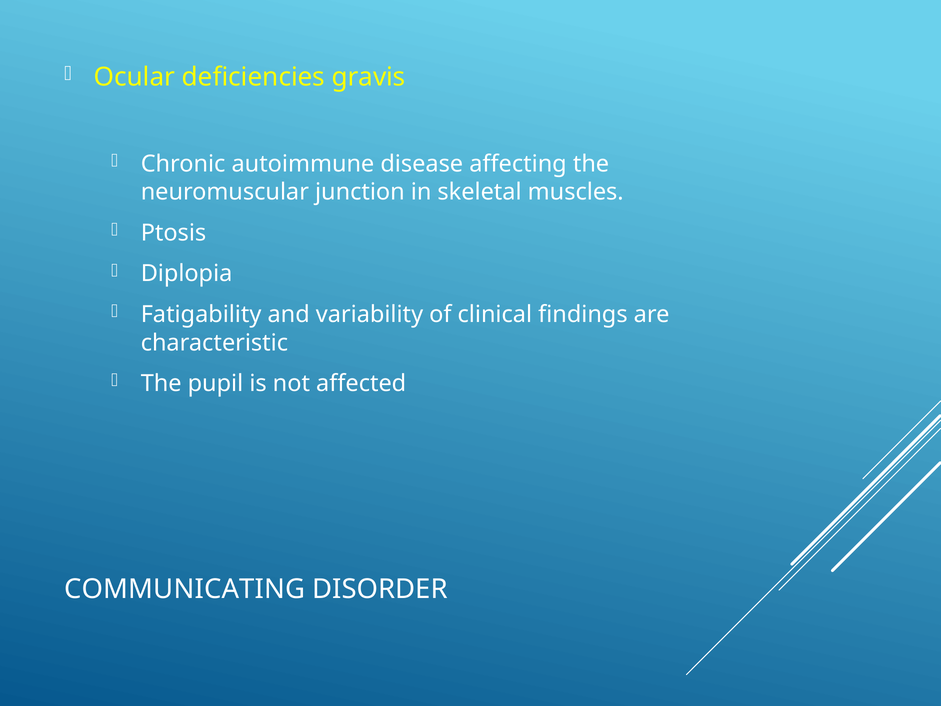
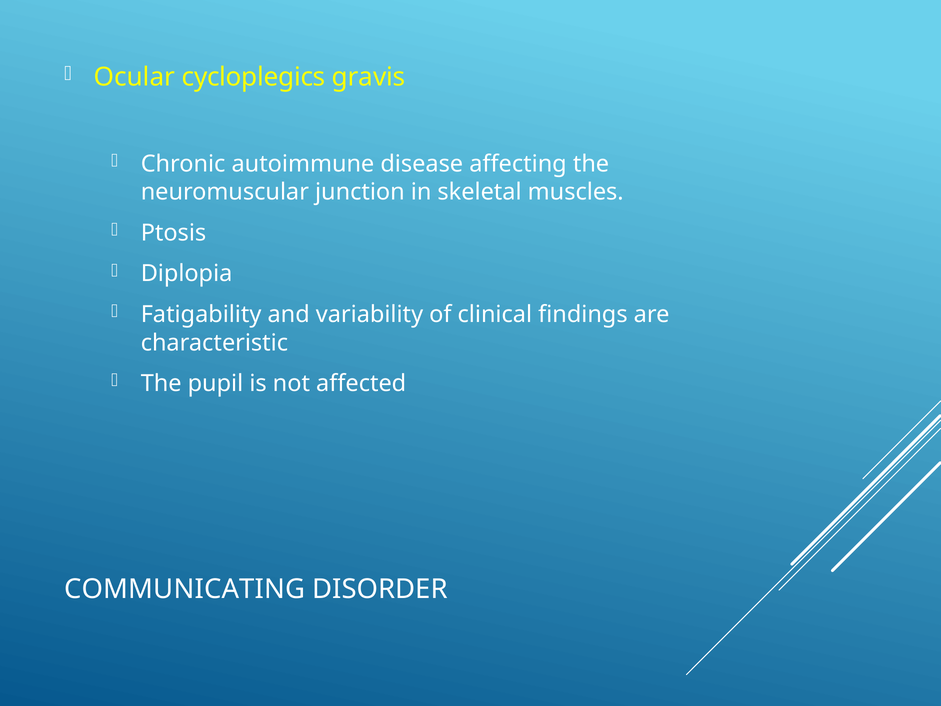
deficiencies: deficiencies -> cycloplegics (254, 77)
